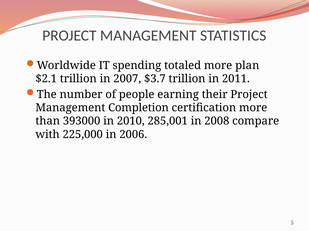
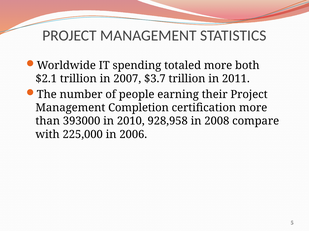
plan: plan -> both (247, 66)
285,001: 285,001 -> 928,958 (168, 121)
